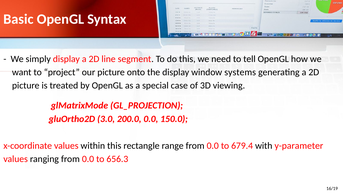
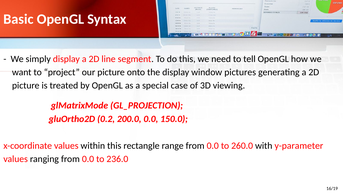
systems: systems -> pictures (240, 72)
3.0: 3.0 -> 0.2 (106, 119)
679.4: 679.4 -> 260.0 (242, 146)
656.3: 656.3 -> 236.0 (117, 159)
